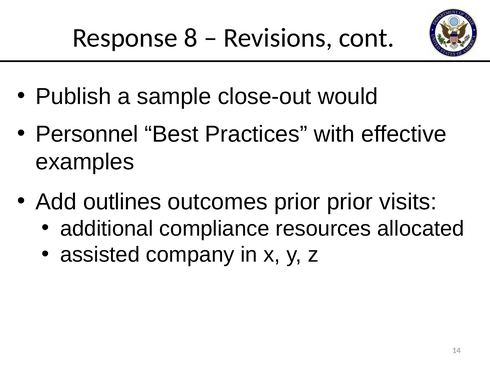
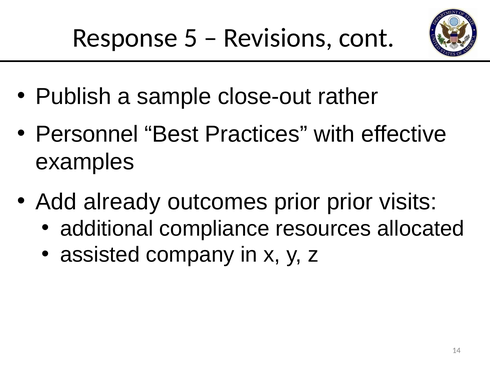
8: 8 -> 5 (191, 38)
would: would -> rather (348, 97)
outlines: outlines -> already (122, 202)
